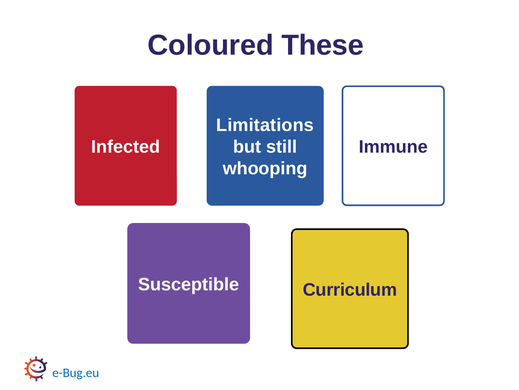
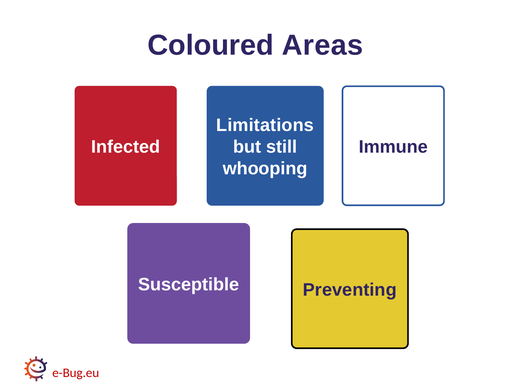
These: These -> Areas (322, 45)
Curriculum: Curriculum -> Preventing (350, 289)
e-Bug.eu colour: blue -> red (76, 372)
